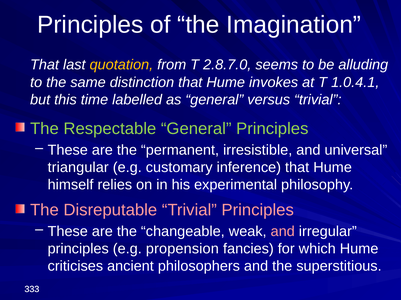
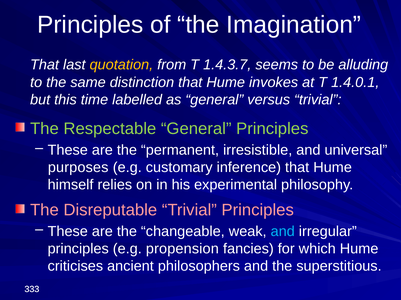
2.8.7.0: 2.8.7.0 -> 1.4.3.7 (227, 65)
1.0.4.1: 1.0.4.1 -> 1.4.0.1 (355, 83)
triangular: triangular -> purposes (78, 168)
and colour: pink -> light blue (283, 232)
